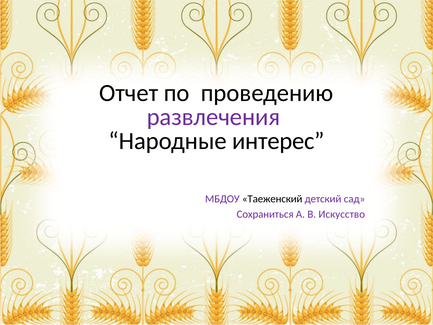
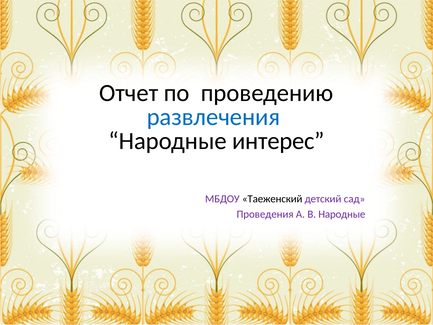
развлечения colour: purple -> blue (213, 117)
Сохраниться: Сохраниться -> Проведения (265, 214)
В Искусство: Искусство -> Народные (342, 214)
